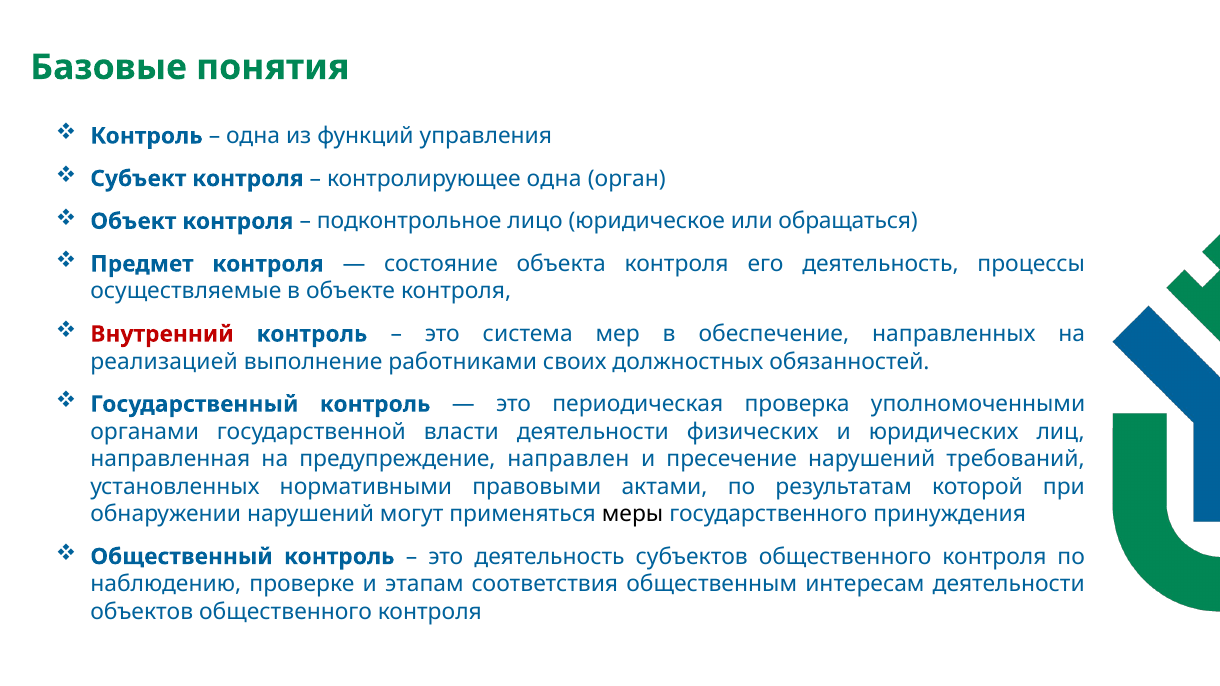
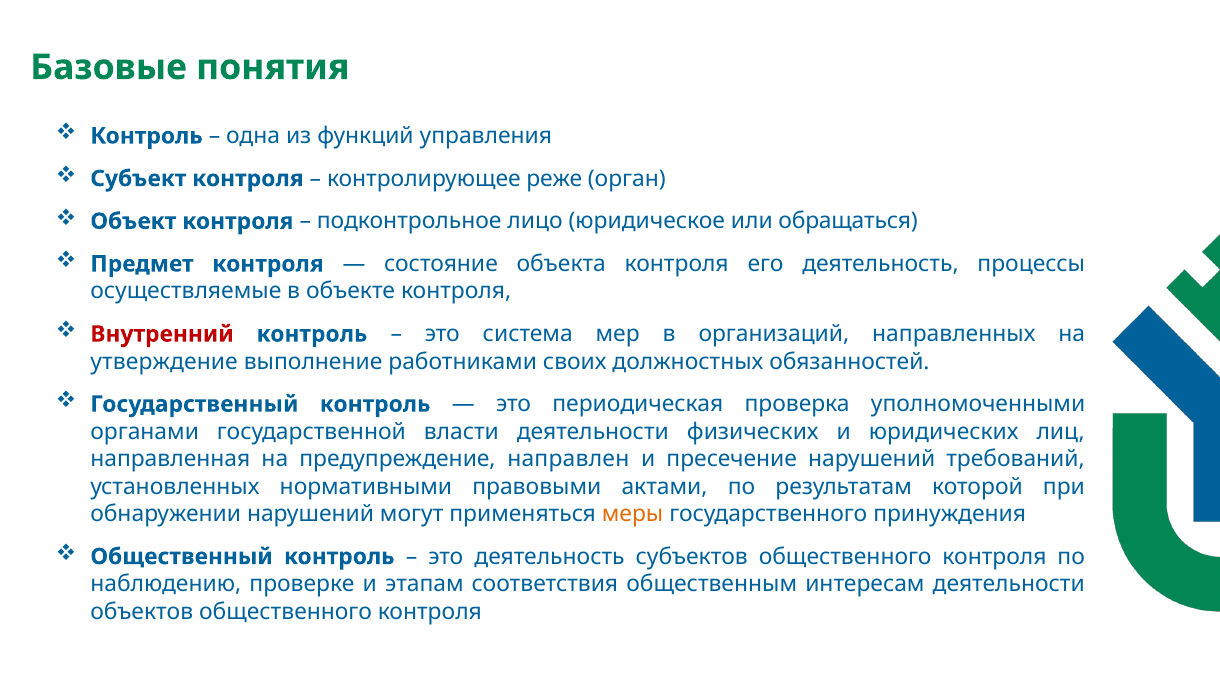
контролирующее одна: одна -> реже (554, 179)
обеспечение: обеспечение -> организаций (774, 334)
реализацией: реализацией -> утверждение (164, 362)
меры colour: black -> orange (633, 514)
